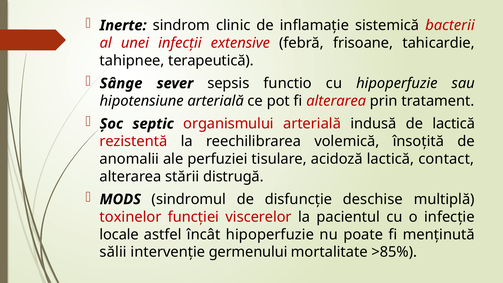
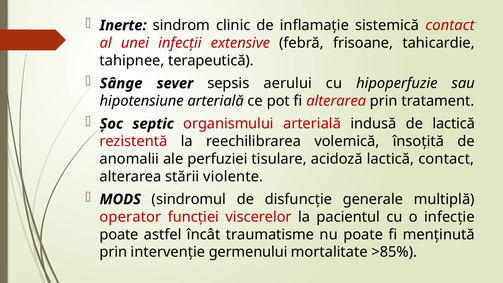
sistemică bacterii: bacterii -> contact (450, 25)
functio: functio -> aerului (288, 83)
distrugă: distrugă -> violente (233, 176)
deschise: deschise -> generale (373, 199)
toxinelor: toxinelor -> operator (130, 217)
locale: locale -> poate (119, 234)
încât hipoperfuzie: hipoperfuzie -> traumatisme (270, 234)
sălii: sălii -> prin (113, 252)
